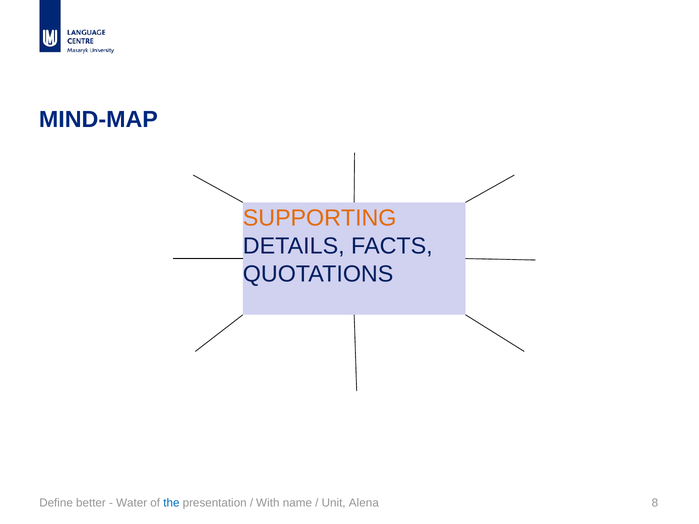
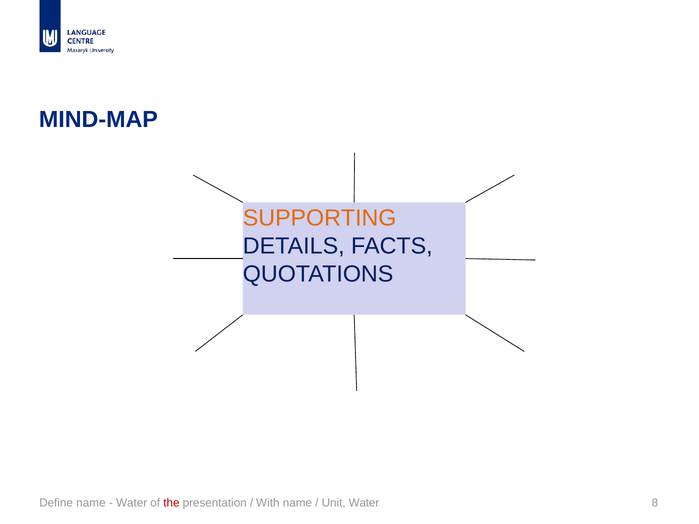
Define better: better -> name (91, 503)
the colour: blue -> red (171, 503)
Unit Alena: Alena -> Water (364, 503)
